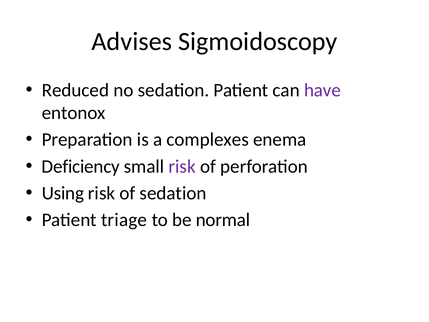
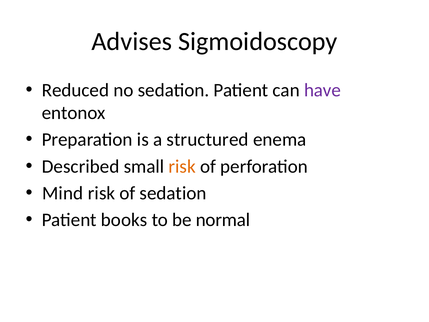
complexes: complexes -> structured (208, 140)
Deficiency: Deficiency -> Described (81, 166)
risk colour: purple -> orange (182, 166)
Using: Using -> Mind (63, 193)
triage: triage -> books (124, 220)
